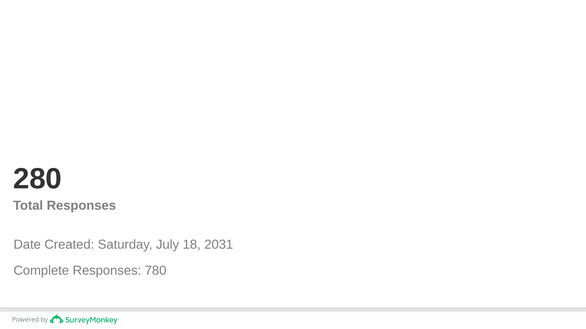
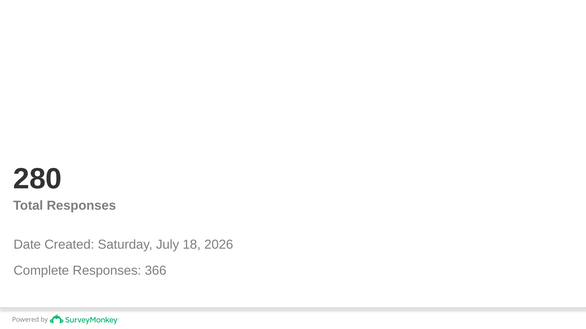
2031: 2031 -> 2026 (219, 245)
780: 780 -> 366 (156, 271)
